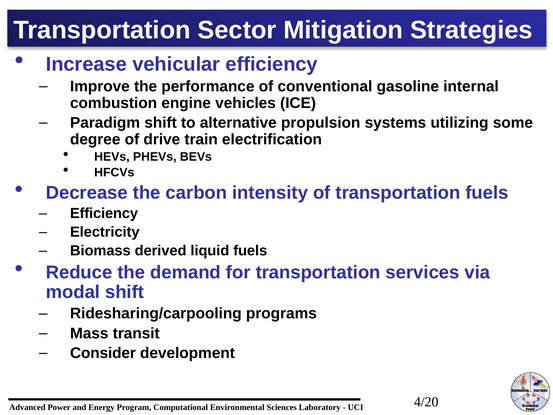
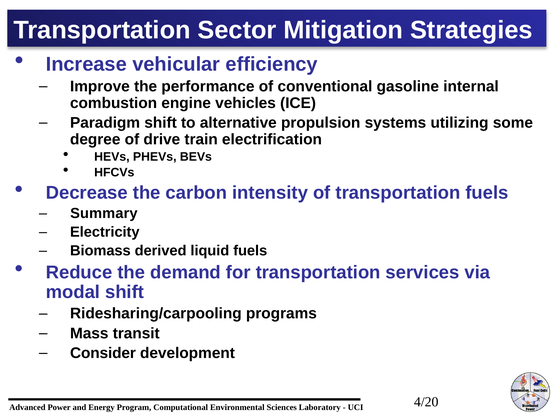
Efficiency: Efficiency -> Summary (104, 213)
